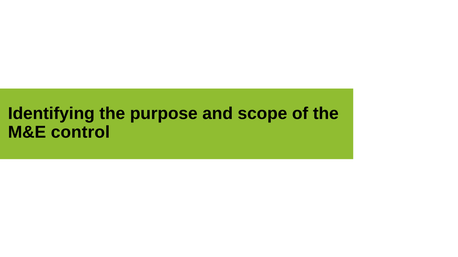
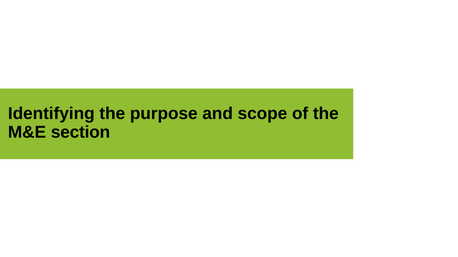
control: control -> section (80, 132)
